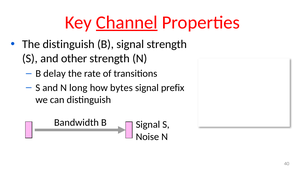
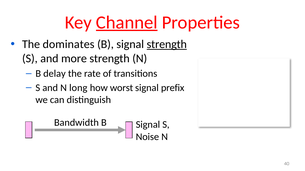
The distinguish: distinguish -> dominates (69, 44)
strength underline: none -> present (167, 44)
other: other -> more (74, 59)
bytes: bytes -> worst (122, 88)
